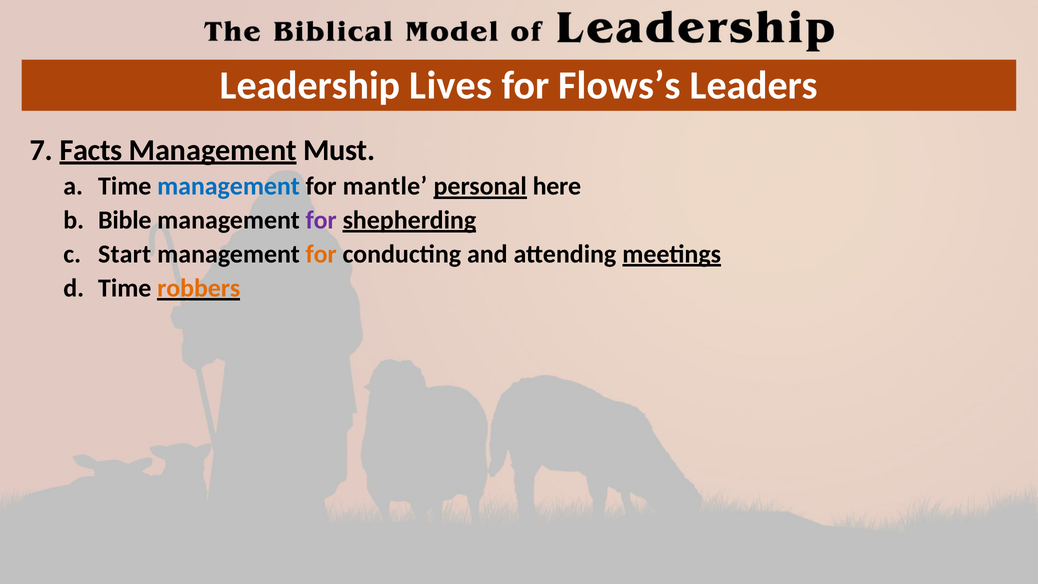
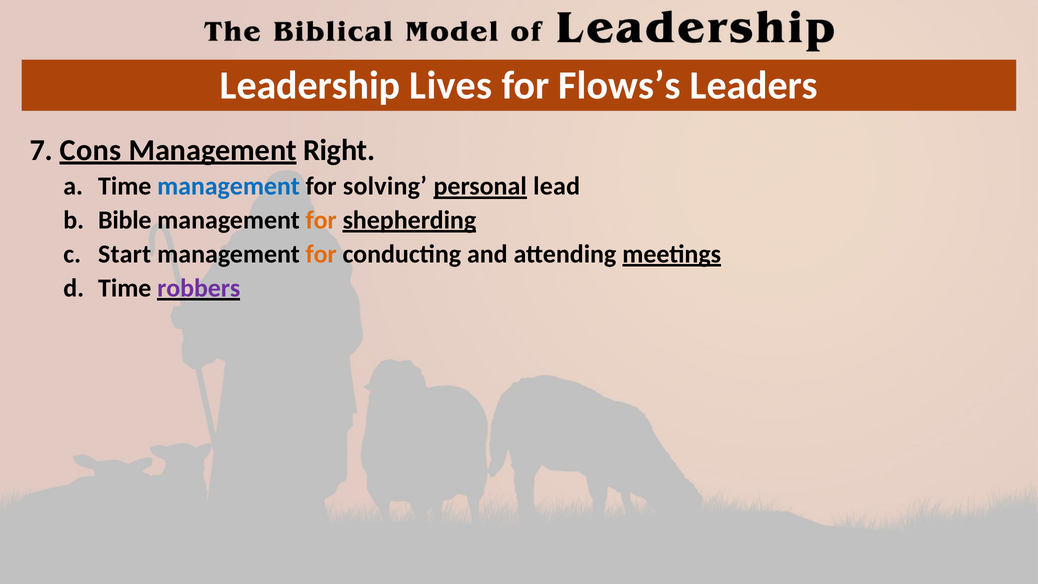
Facts: Facts -> Cons (91, 150)
Must: Must -> Right (339, 150)
mantle: mantle -> solving (385, 186)
here: here -> lead (557, 186)
for colour: purple -> orange (321, 220)
robbers colour: orange -> purple (199, 288)
